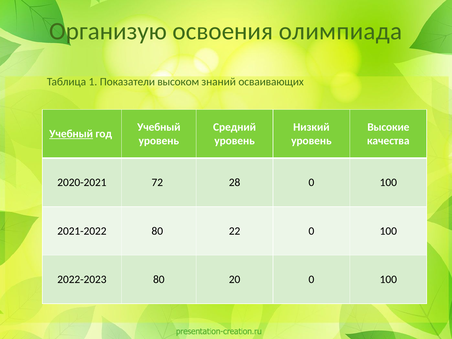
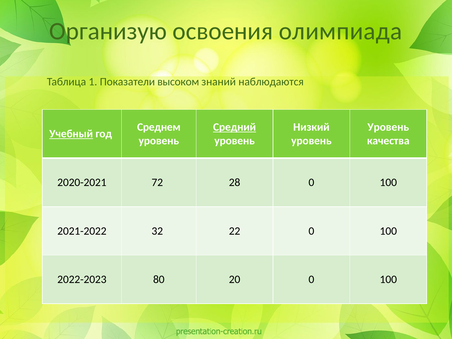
осваивающих: осваивающих -> наблюдаются (271, 82)
Учебный: Учебный -> Среднем (159, 127)
Средний underline: none -> present (235, 127)
Высокие: Высокие -> Уровень (388, 127)
2021-2022 80: 80 -> 32 (157, 231)
